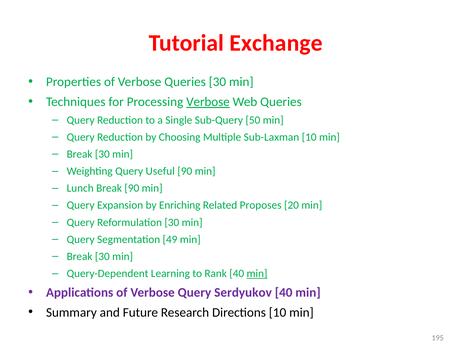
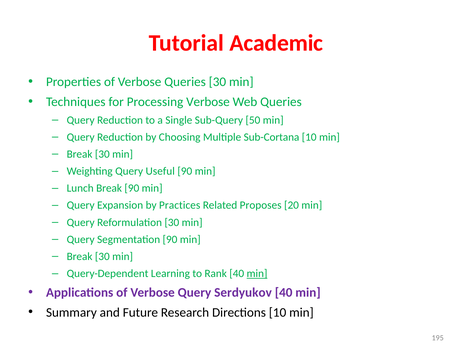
Exchange: Exchange -> Academic (276, 43)
Verbose underline: present -> none (208, 102)
Sub-Laxman: Sub-Laxman -> Sub-Cortana (272, 137)
Enriching: Enriching -> Practices (180, 205)
Segmentation 49: 49 -> 90 (170, 239)
